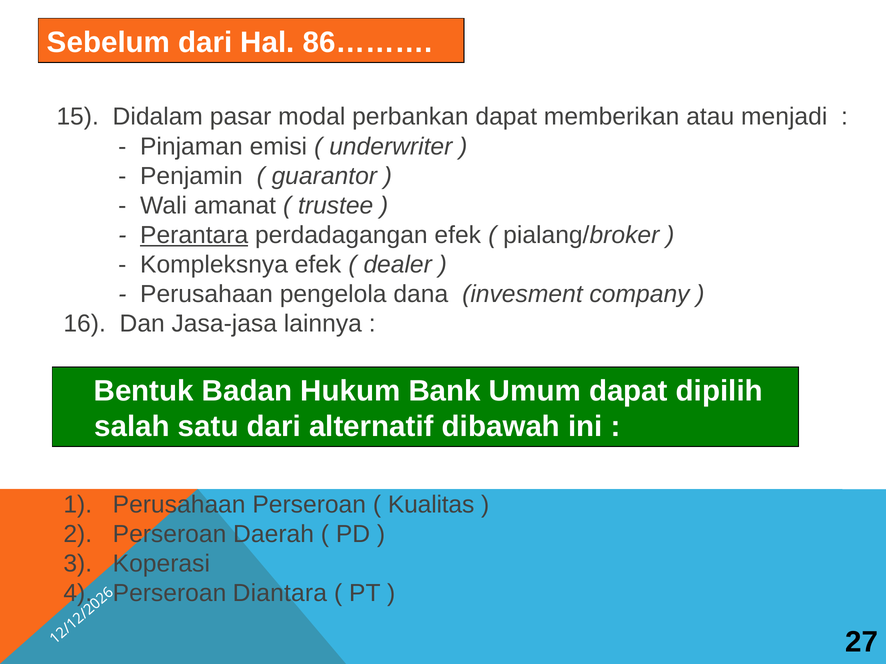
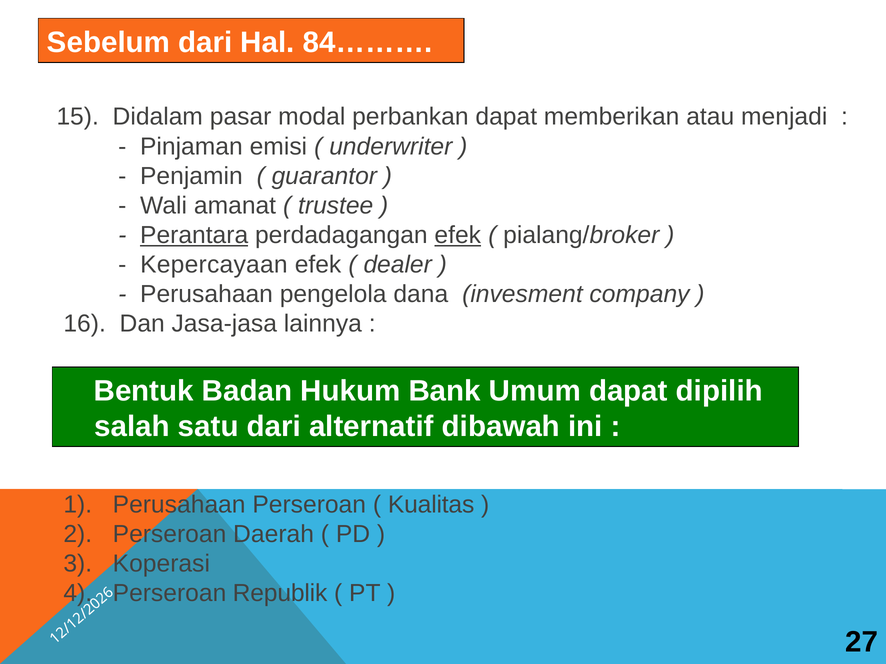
86………: 86……… -> 84……… (368, 42)
efek underline: none -> present (458, 235)
Kompleksnya: Kompleksnya -> Kepercayaan (214, 265)
Diantara: Diantara -> Republik (280, 594)
